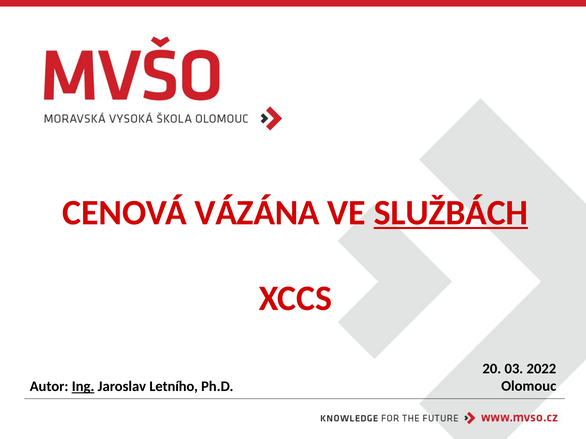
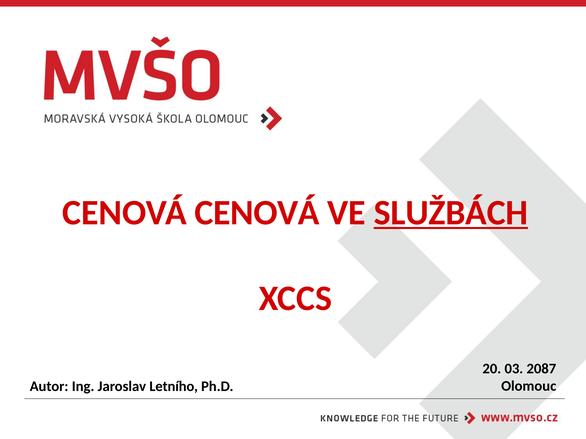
CENOVÁ VÁZÁNA: VÁZÁNA -> CENOVÁ (257, 213)
2022: 2022 -> 2087 (541, 369)
Ing underline: present -> none (83, 387)
